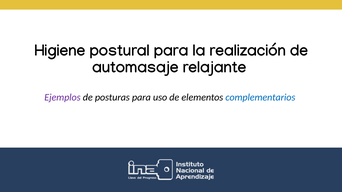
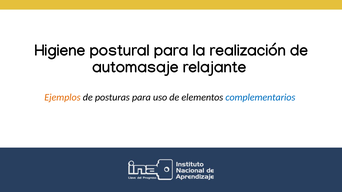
Ejemplos colour: purple -> orange (62, 98)
